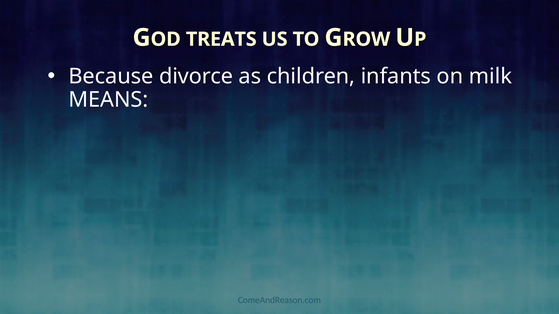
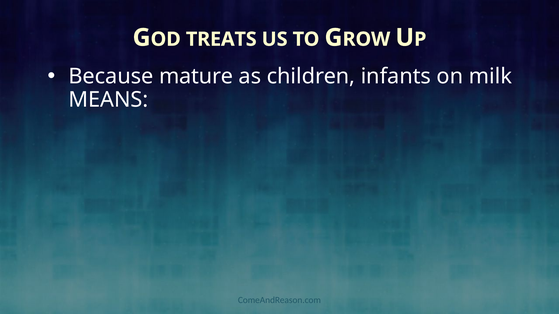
divorce: divorce -> mature (196, 76)
